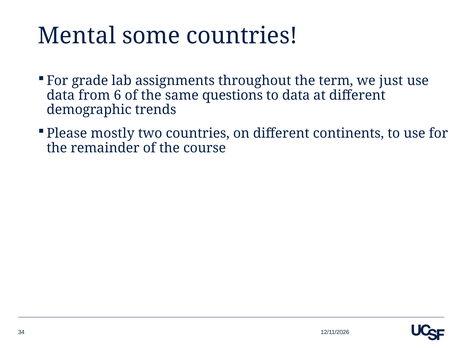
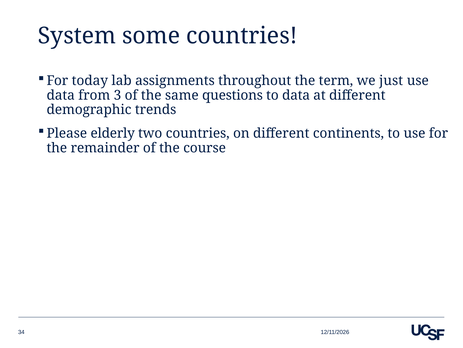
Mental: Mental -> System (77, 36)
grade: grade -> today (90, 80)
6: 6 -> 3 (117, 95)
mostly: mostly -> elderly (113, 133)
